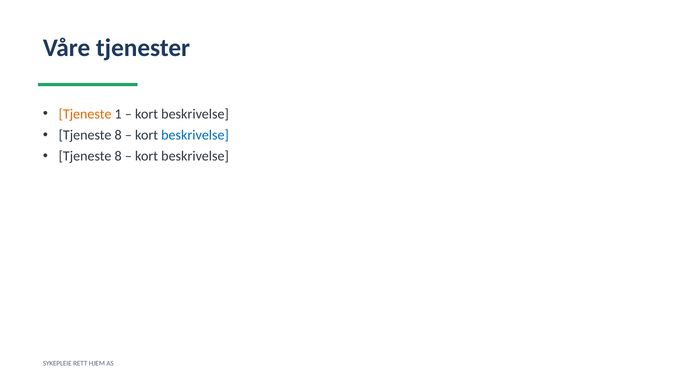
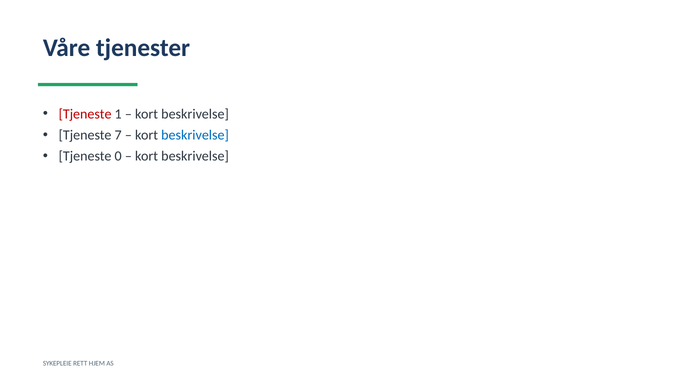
Tjeneste colour: orange -> red (85, 114)
8: 8 -> 7 (118, 135)
8: 8 -> 0 (118, 156)
